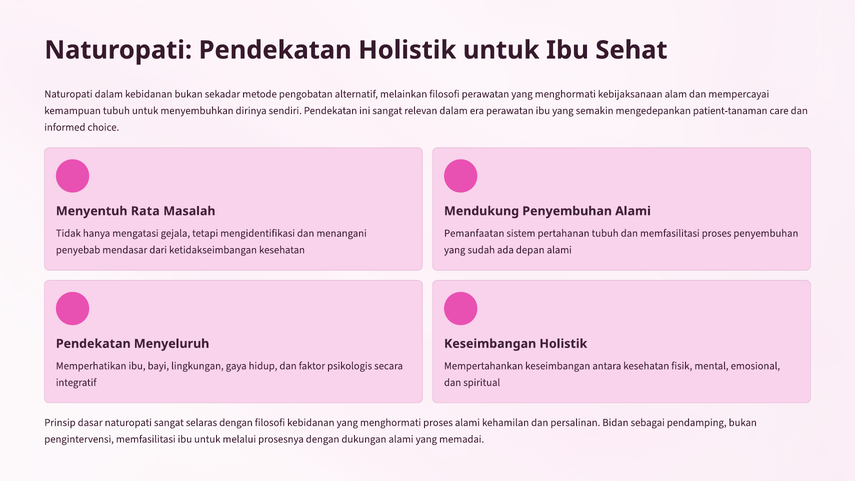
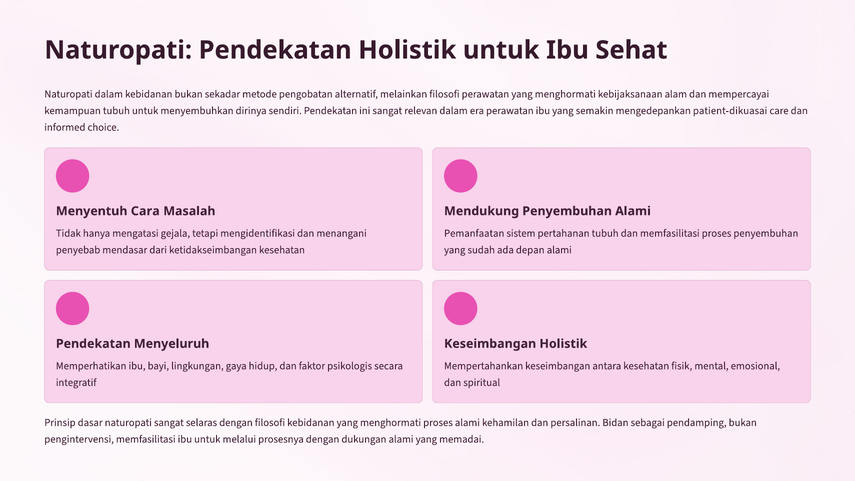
patient-tanaman: patient-tanaman -> patient-dikuasai (730, 111)
Rata: Rata -> Cara (145, 211)
